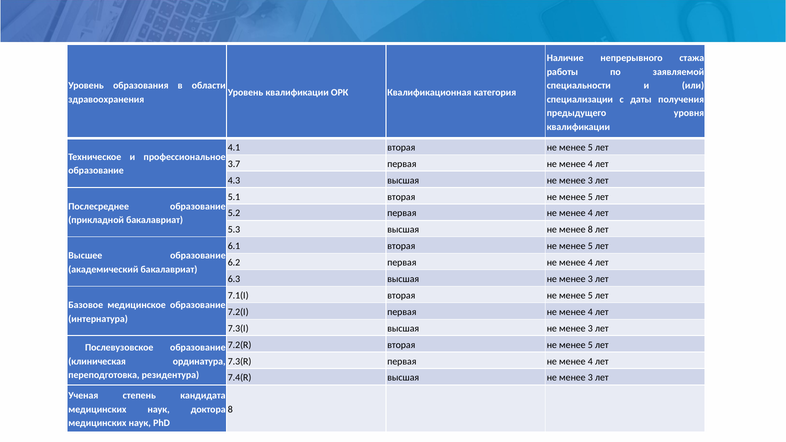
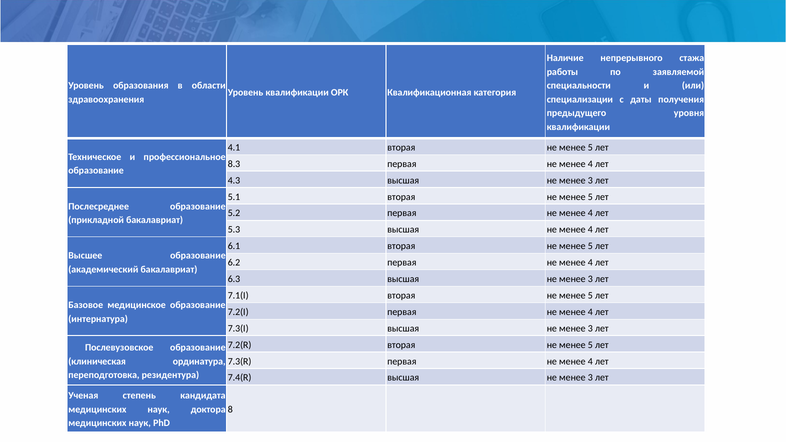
3.7: 3.7 -> 8.3 (234, 164)
высшая не менее 8: 8 -> 4 (590, 230)
